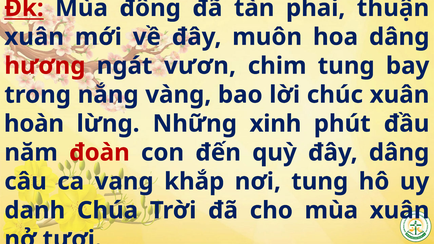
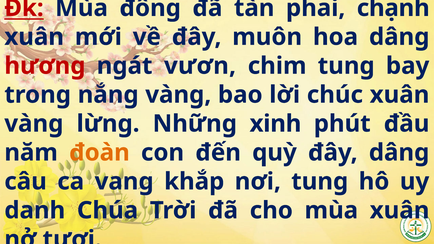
thuận: thuận -> chạnh (393, 8)
hoàn: hoàn -> vàng (34, 124)
đoàn colour: red -> orange (99, 153)
